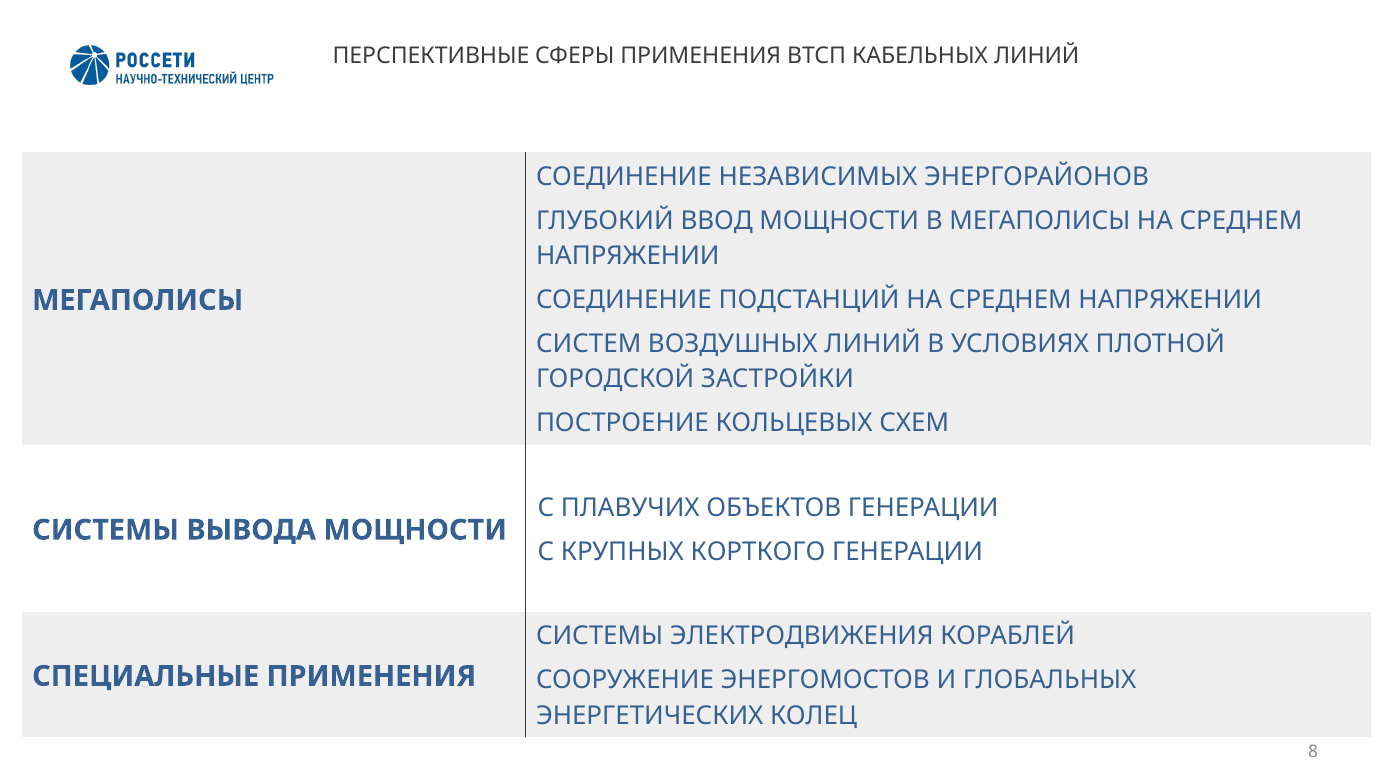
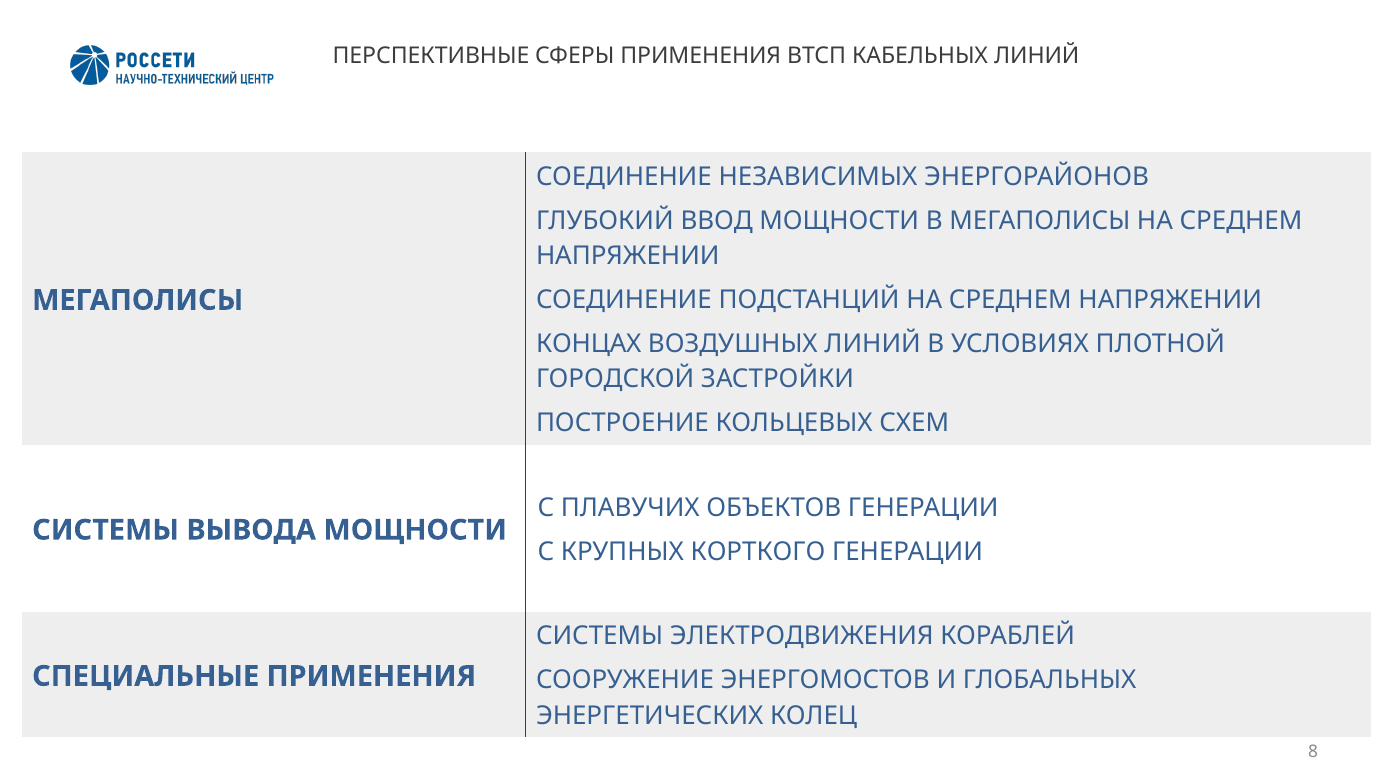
СИСТЕМ: СИСТЕМ -> КОНЦАХ (589, 344)
